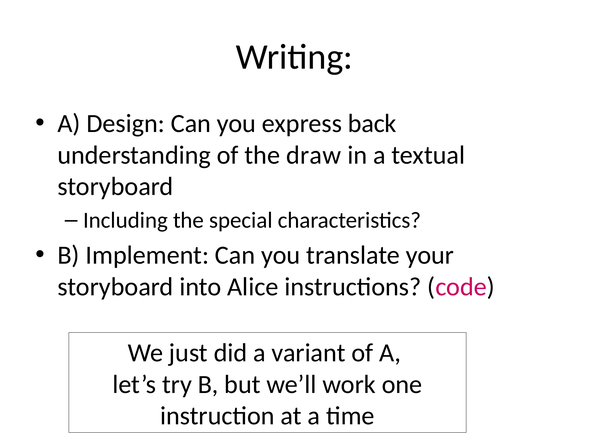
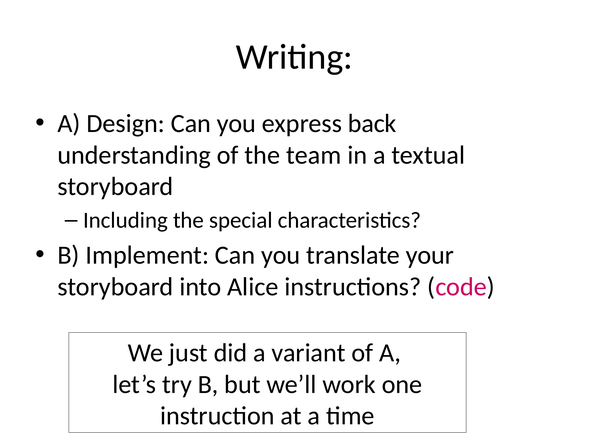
draw: draw -> team (314, 155)
